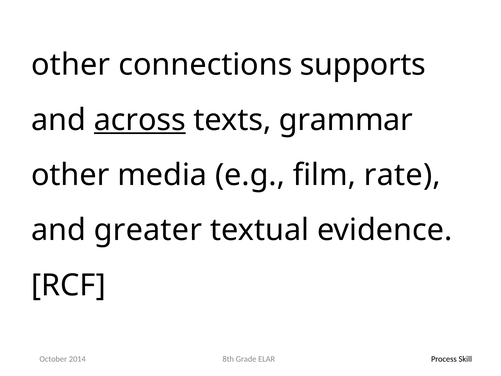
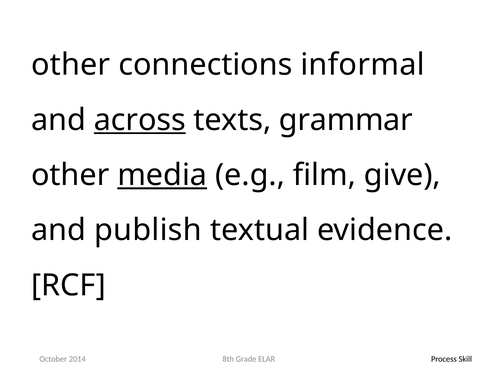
supports: supports -> informal (363, 65)
media underline: none -> present (162, 175)
rate: rate -> give (402, 175)
greater: greater -> publish (148, 230)
